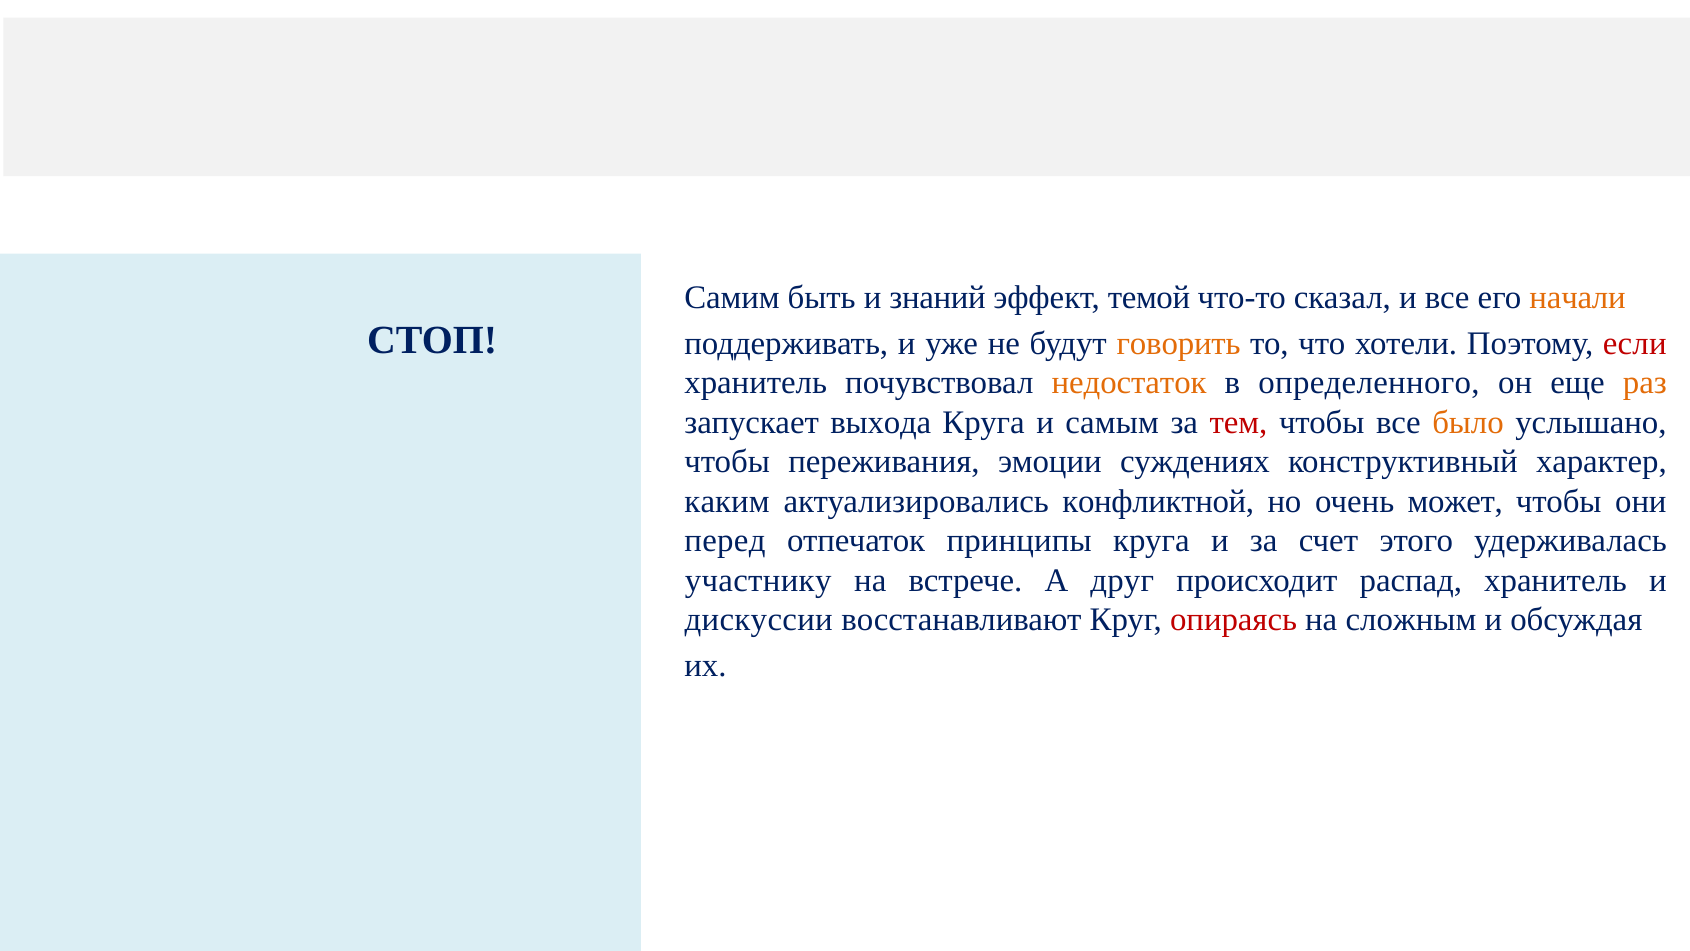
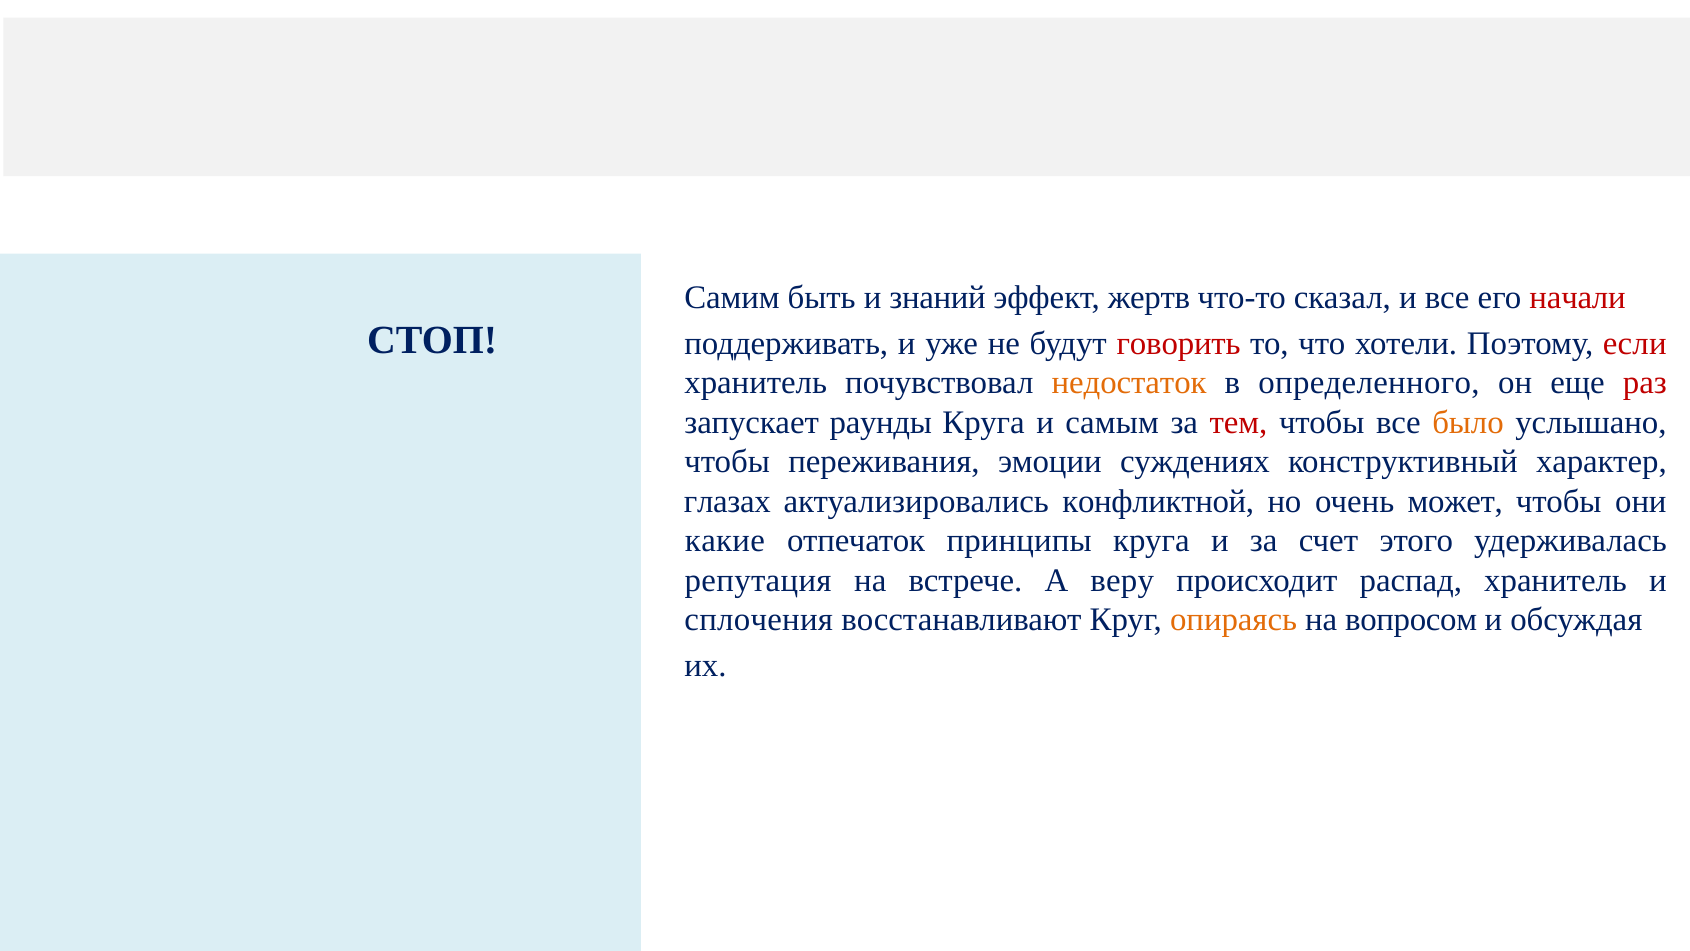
темой: темой -> жертв (1149, 297)
начали colour: orange -> red (1578, 297)
говорить colour: orange -> red (1179, 343)
раз colour: orange -> red (1645, 383)
выхода: выхода -> раунды (881, 422)
каким: каким -> глазах (727, 501)
перед: перед -> какие (725, 541)
участнику: участнику -> репутация (758, 580)
друг: друг -> веру (1122, 580)
дискуссии: дискуссии -> сплочения (759, 620)
опираясь colour: red -> orange (1234, 620)
сложным: сложным -> вопросом (1411, 620)
